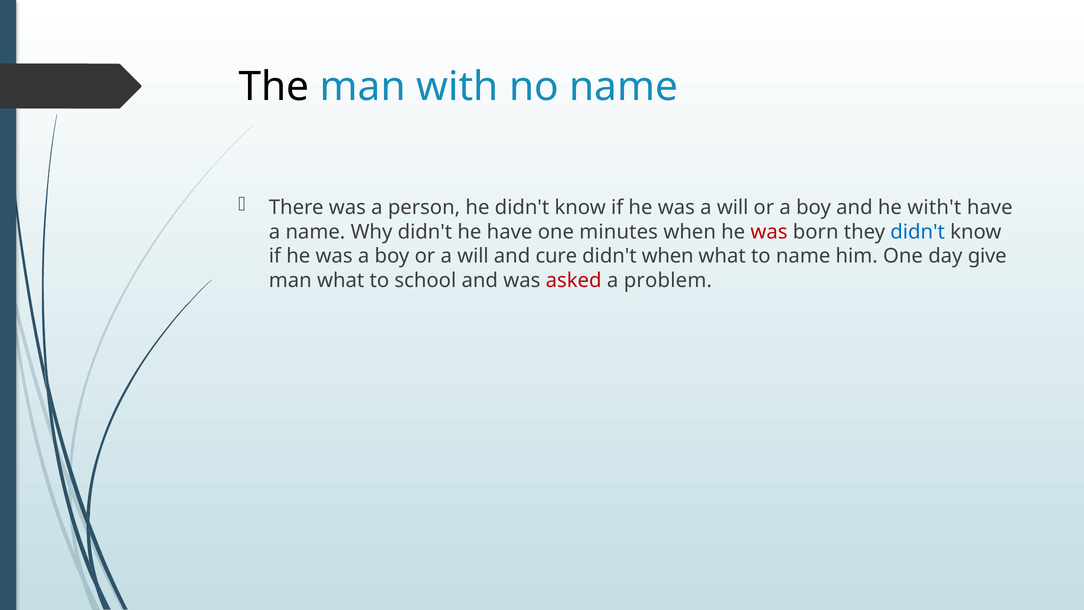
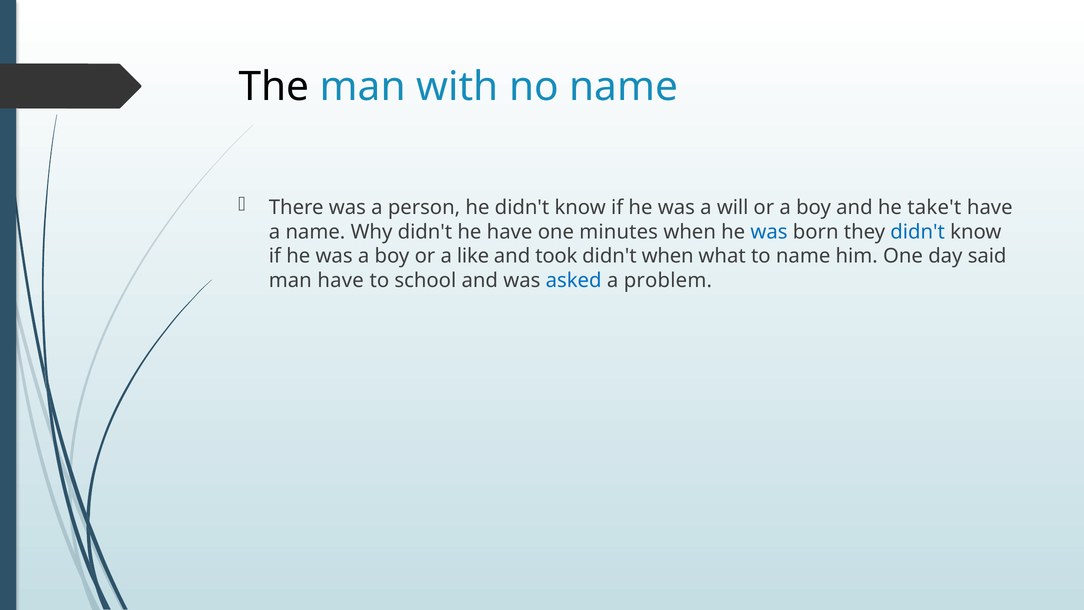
with't: with't -> take't (934, 207)
was colour: red -> blue (769, 232)
or a will: will -> like (473, 256)
cure: cure -> took (556, 256)
give: give -> said (987, 256)
man what: what -> have (341, 281)
asked colour: red -> blue (574, 281)
